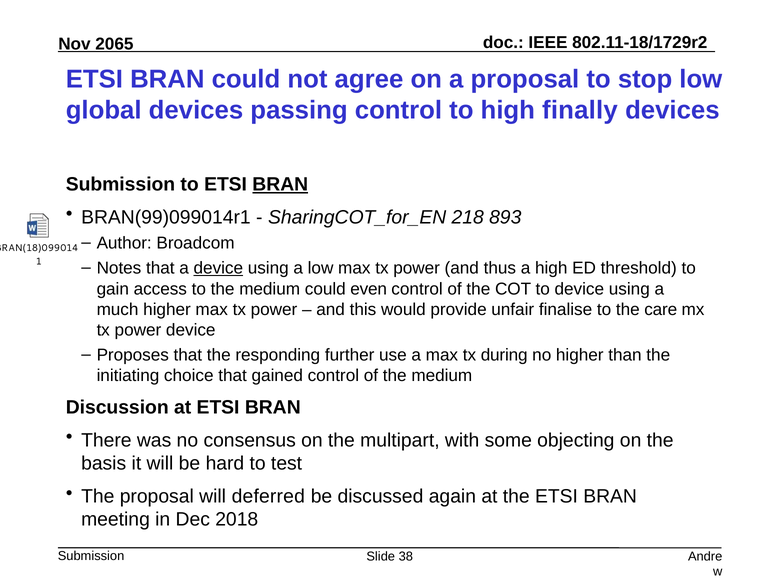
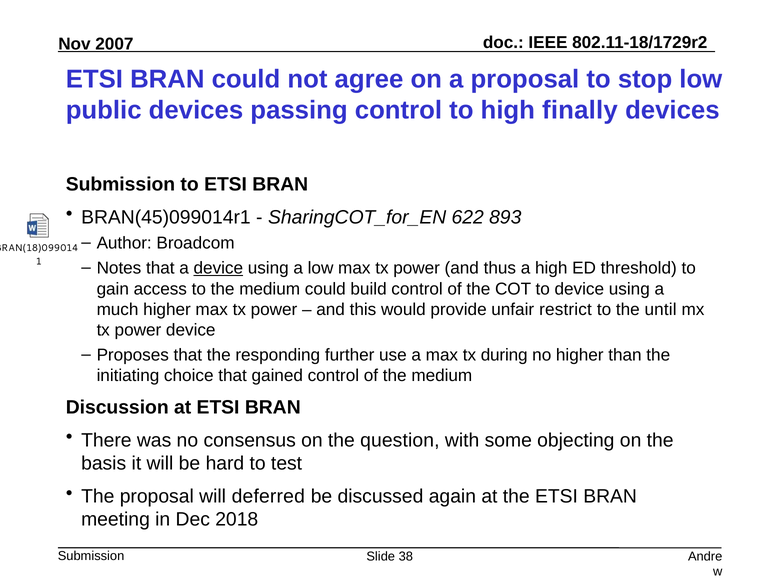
2065: 2065 -> 2007 (114, 44)
global: global -> public (104, 110)
BRAN underline: present -> none (280, 184)
BRAN(99)099014r1: BRAN(99)099014r1 -> BRAN(45)099014r1 (166, 217)
218: 218 -> 622 (468, 217)
even: even -> build (369, 289)
finalise: finalise -> restrict (565, 309)
care: care -> until (661, 309)
multipart: multipart -> question (400, 440)
